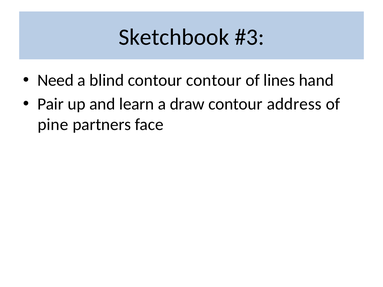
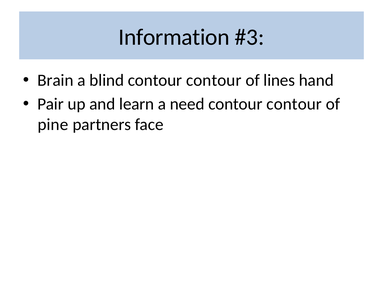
Sketchbook: Sketchbook -> Information (174, 37)
Need: Need -> Brain (55, 80)
draw: draw -> need (187, 104)
address: address -> contour (294, 104)
